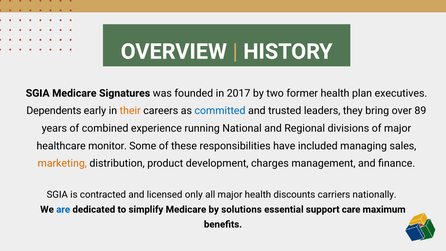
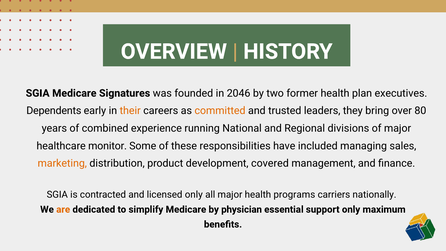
2017: 2017 -> 2046 (239, 93)
committed colour: blue -> orange (220, 111)
89: 89 -> 80 (420, 111)
charges: charges -> covered (270, 163)
discounts: discounts -> programs (294, 194)
are colour: blue -> orange (63, 209)
solutions: solutions -> physician (242, 209)
support care: care -> only (351, 209)
